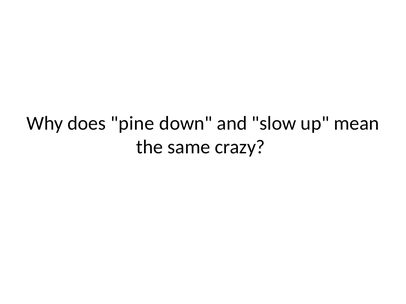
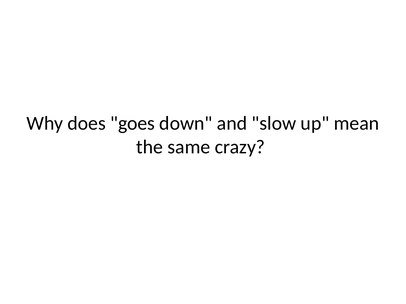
pine: pine -> goes (133, 124)
